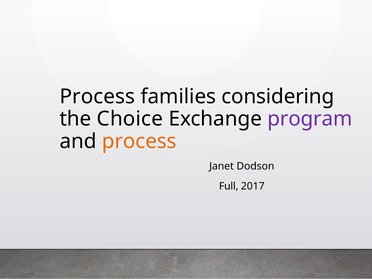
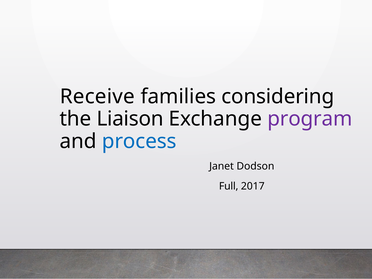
Process: Process -> Receive (97, 97)
Choice: Choice -> Liaison (130, 119)
process colour: orange -> blue (139, 141)
